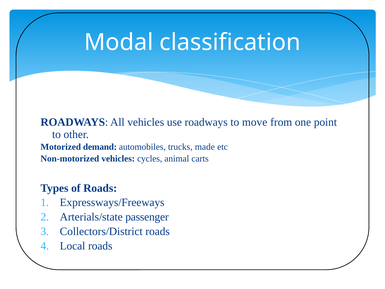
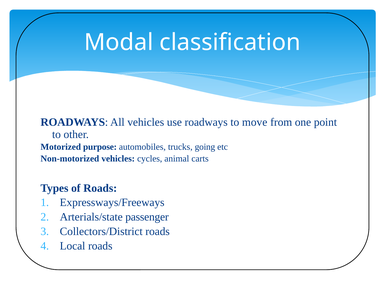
demand: demand -> purpose (100, 147)
made: made -> going (205, 147)
